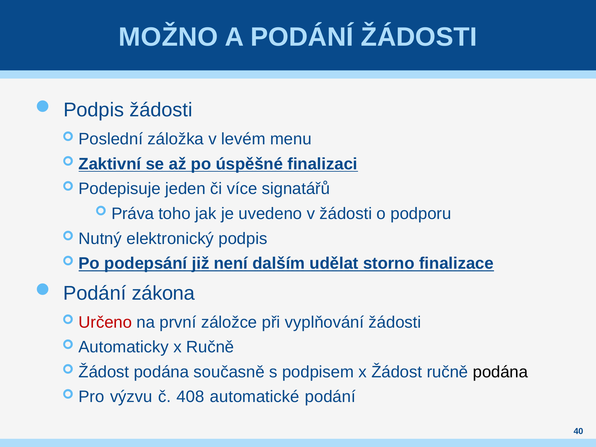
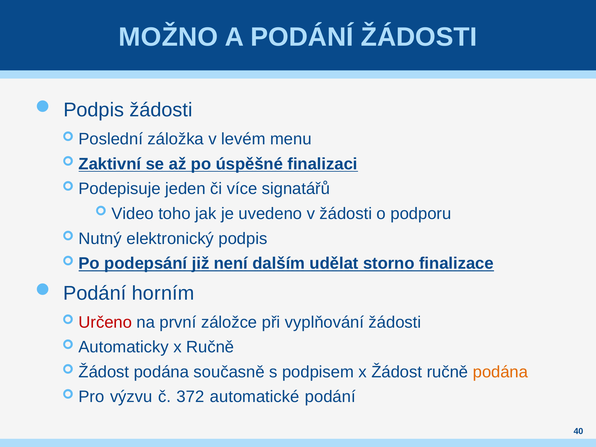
Práva: Práva -> Video (133, 214)
zákona: zákona -> horním (163, 293)
podána colour: black -> orange (500, 372)
408: 408 -> 372 (190, 397)
